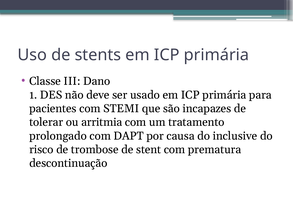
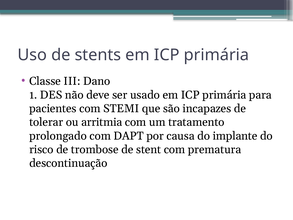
inclusive: inclusive -> implante (235, 136)
